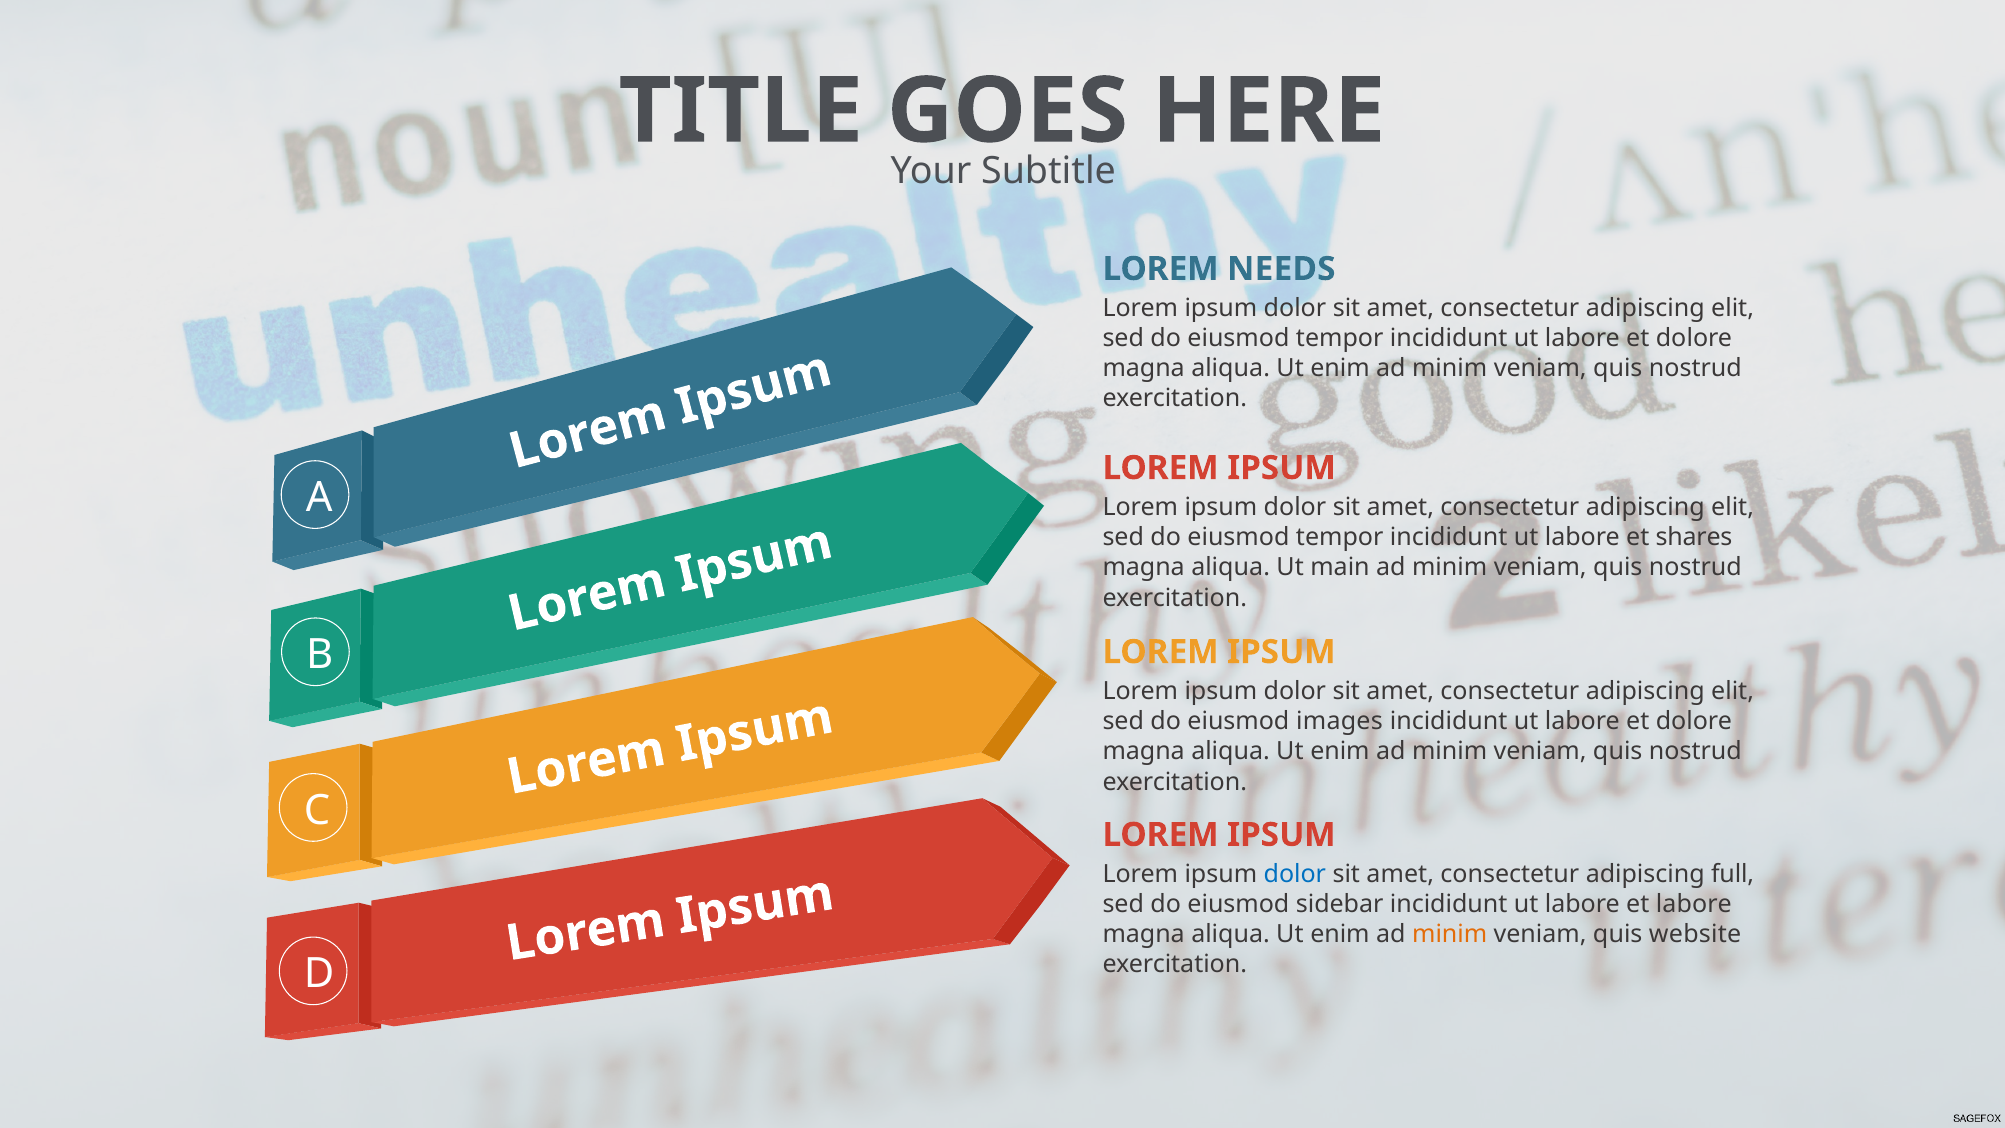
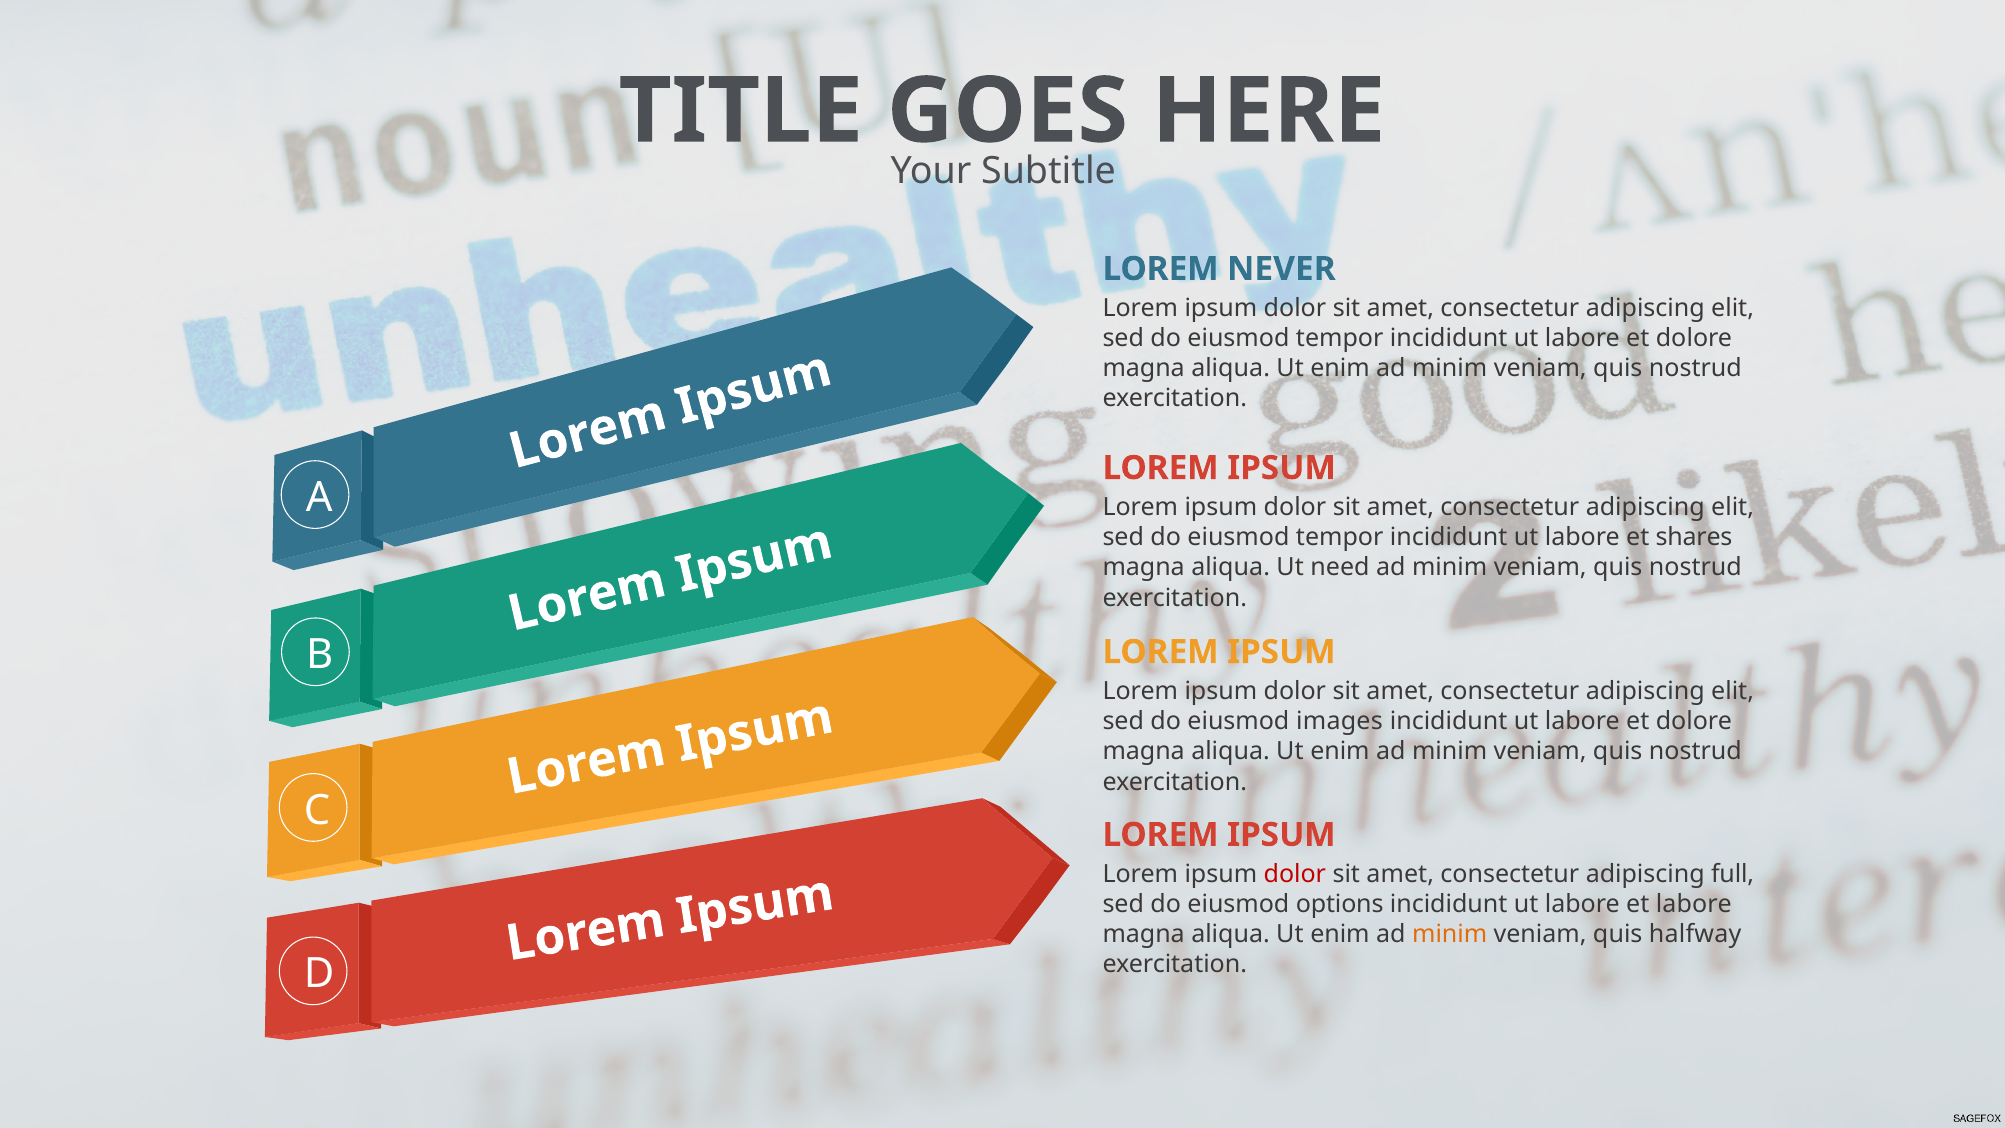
NEEDS: NEEDS -> NEVER (1281, 269)
main: main -> need (1340, 568)
dolor colour: blue -> red (1295, 874)
sidebar: sidebar -> options (1340, 904)
website: website -> halfway (1695, 934)
